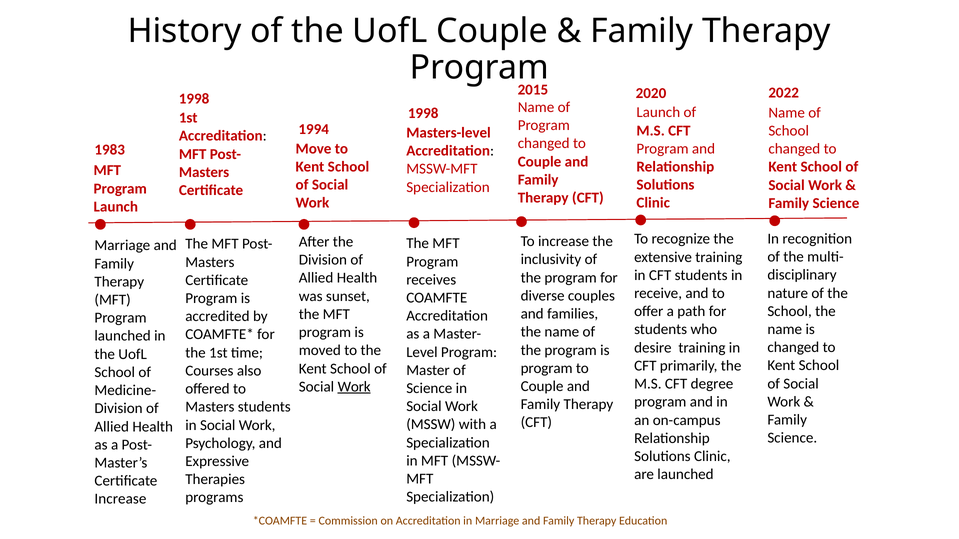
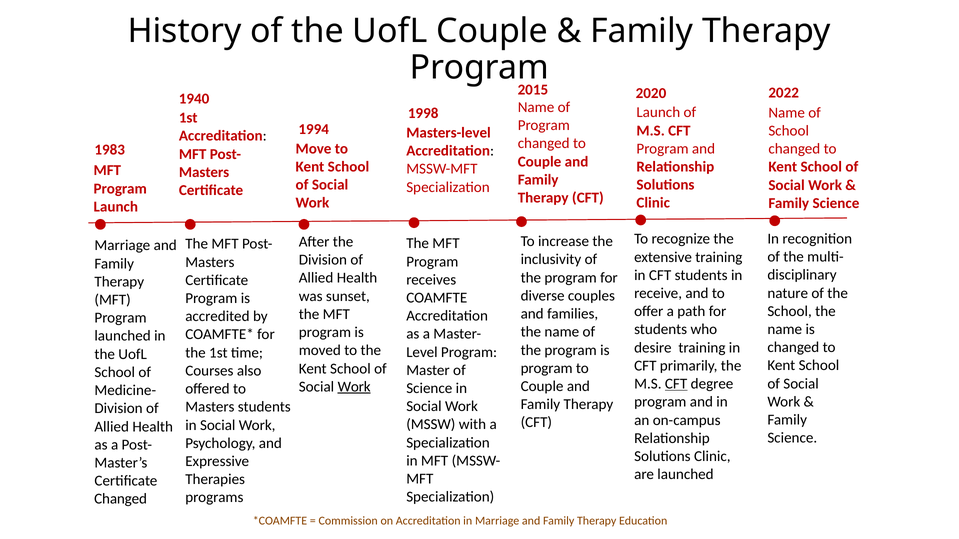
1998: 1998 -> 1940 (194, 99)
CFT underline: none -> present (676, 384)
Increase: Increase -> Changed (121, 499)
